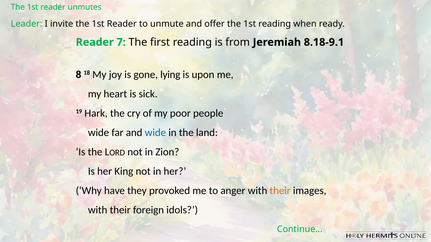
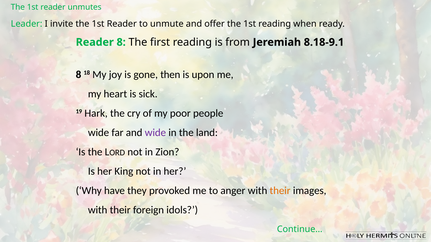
Reader 7: 7 -> 8 (121, 42)
lying: lying -> then (170, 75)
wide colour: blue -> purple (155, 133)
